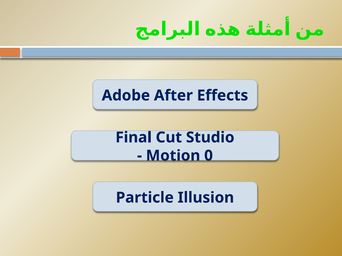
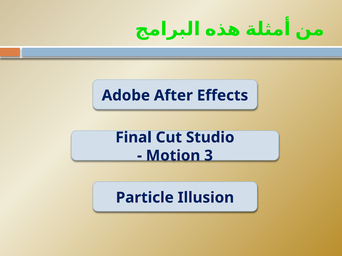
0: 0 -> 3 (209, 156)
